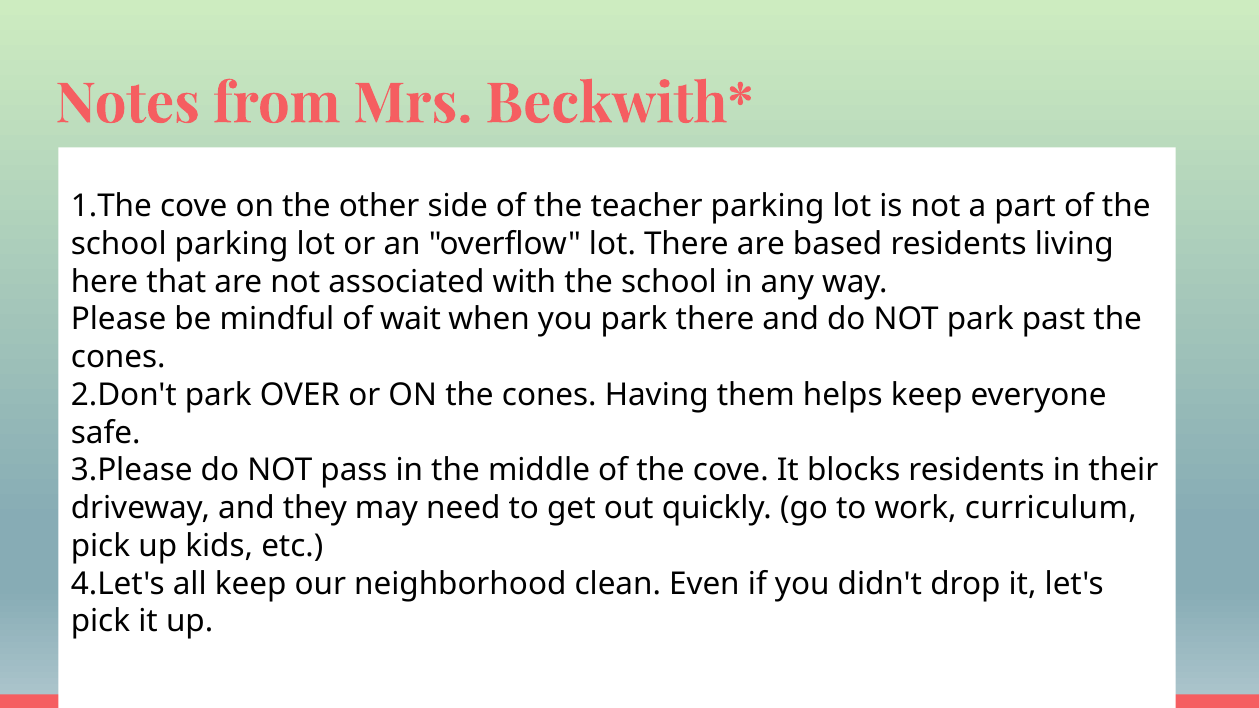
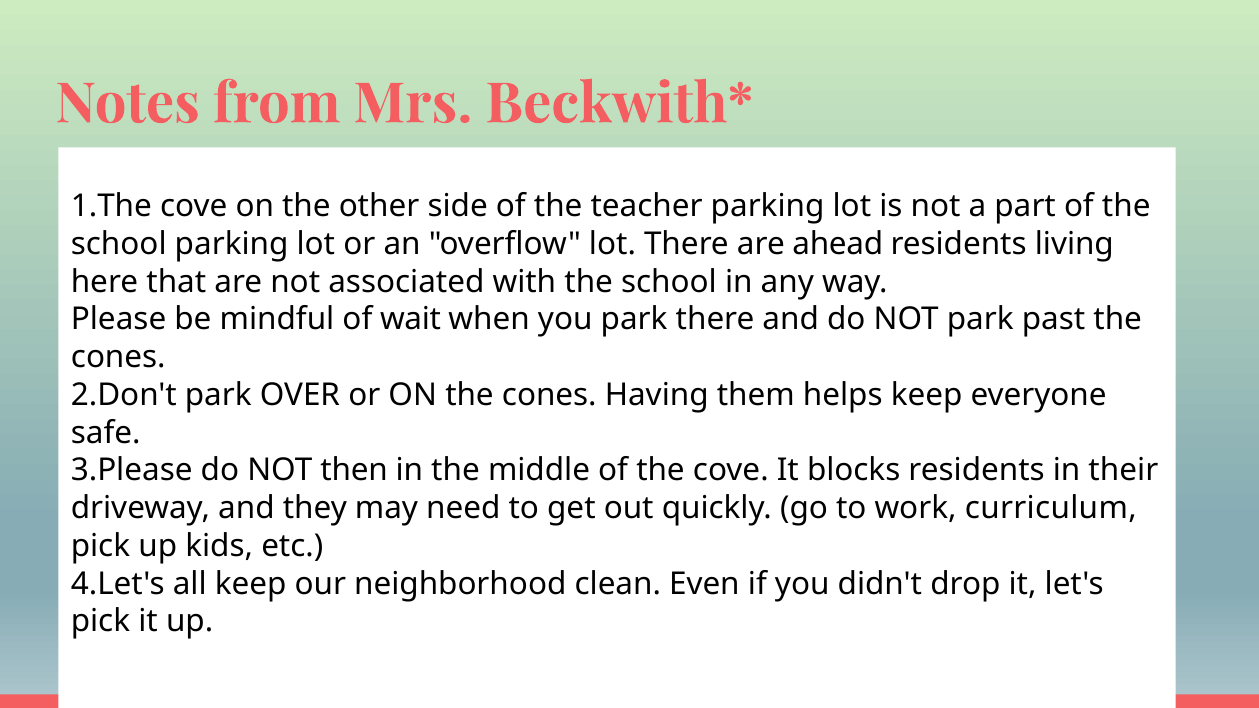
based: based -> ahead (838, 244)
pass: pass -> then (354, 471)
